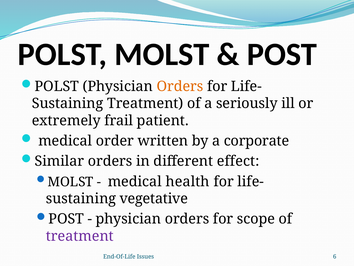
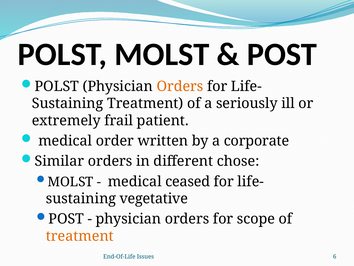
effect: effect -> chose (238, 161)
health: health -> ceased (188, 181)
treatment colour: purple -> orange (80, 236)
